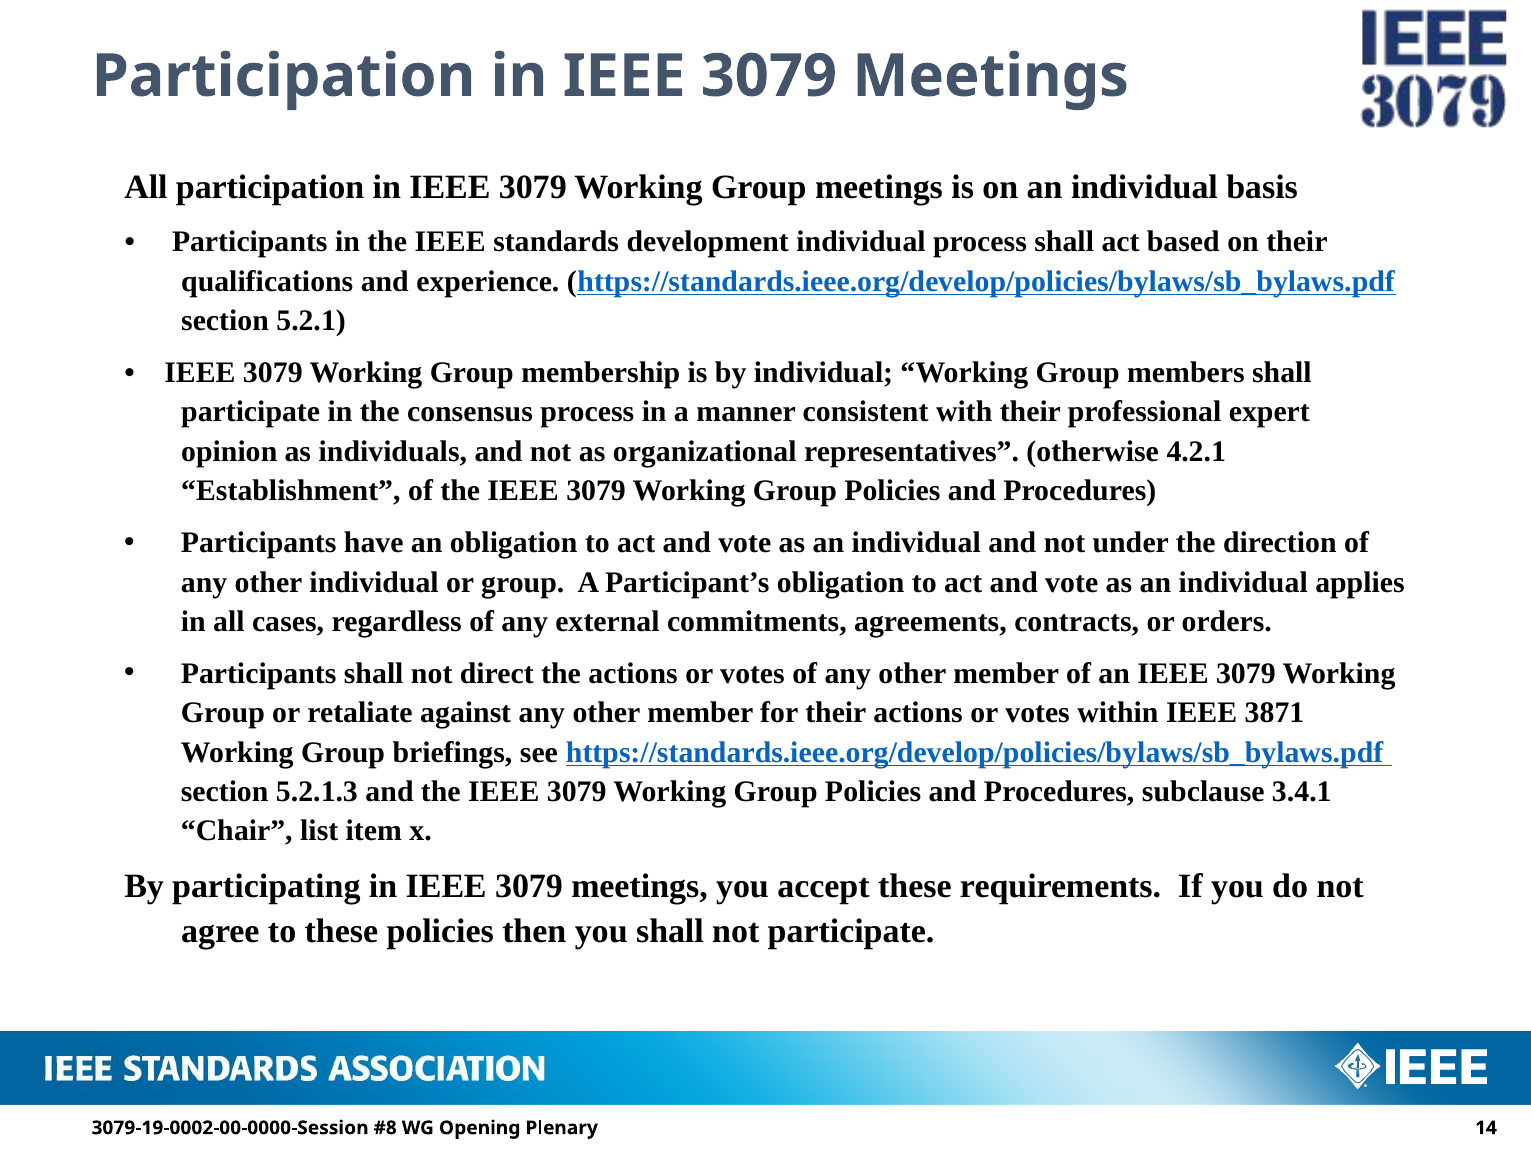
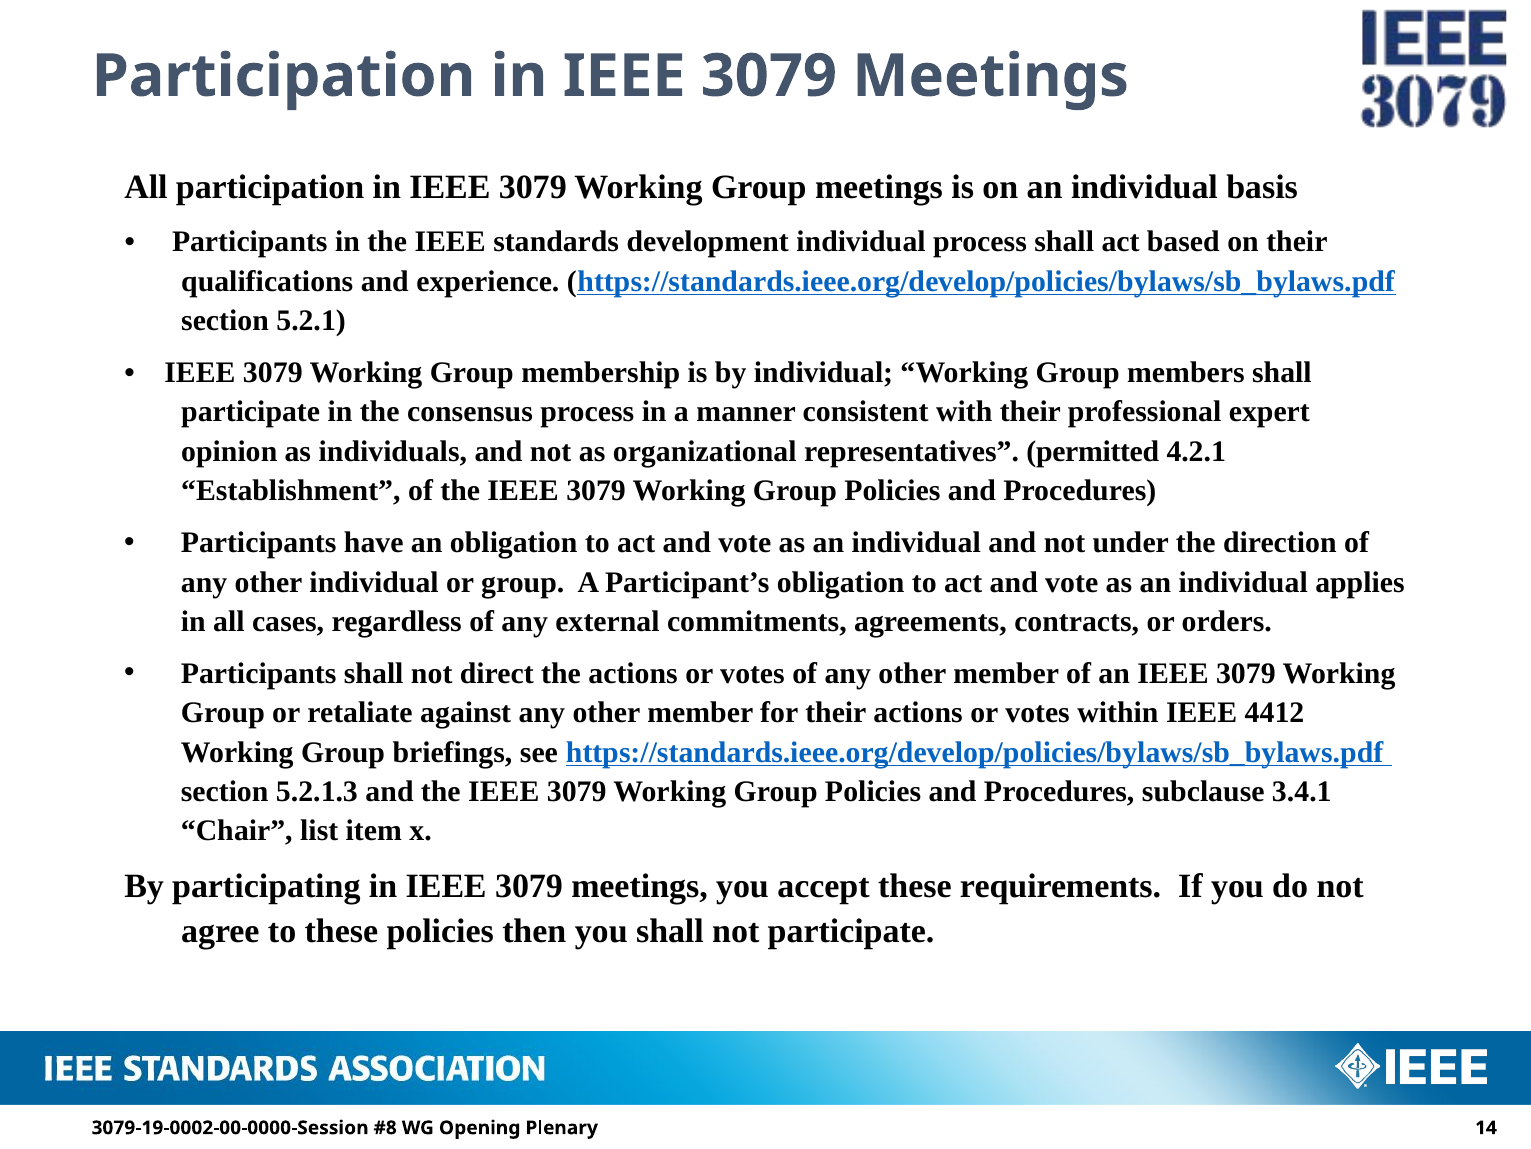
otherwise: otherwise -> permitted (1093, 451)
3871: 3871 -> 4412 (1275, 713)
